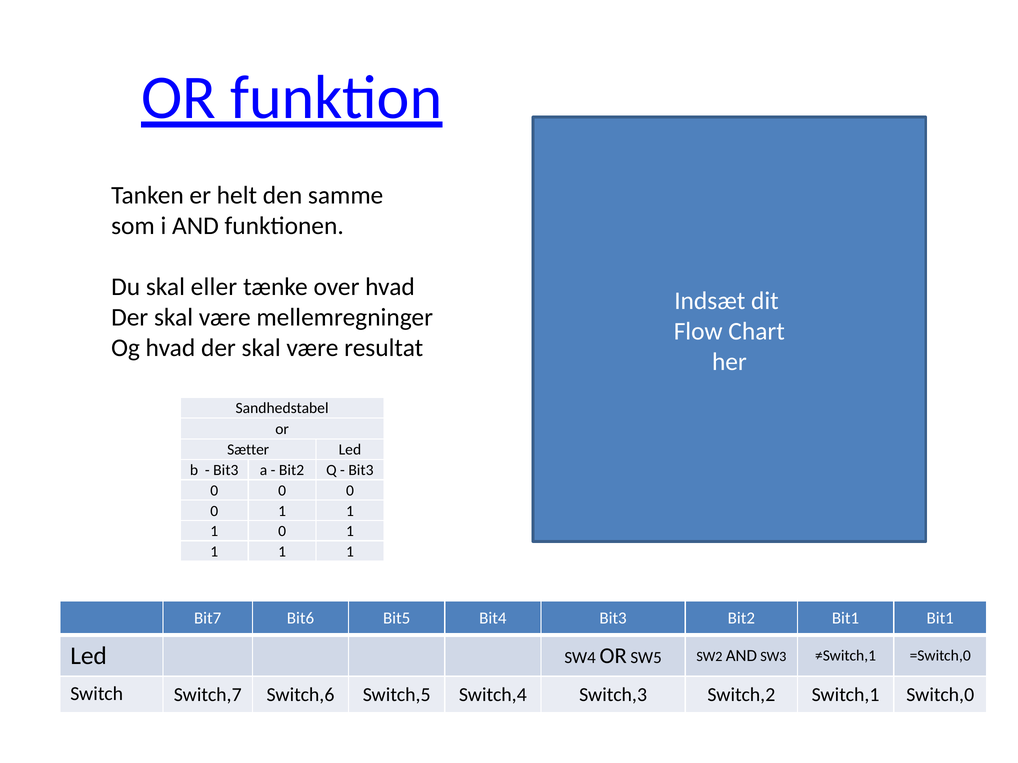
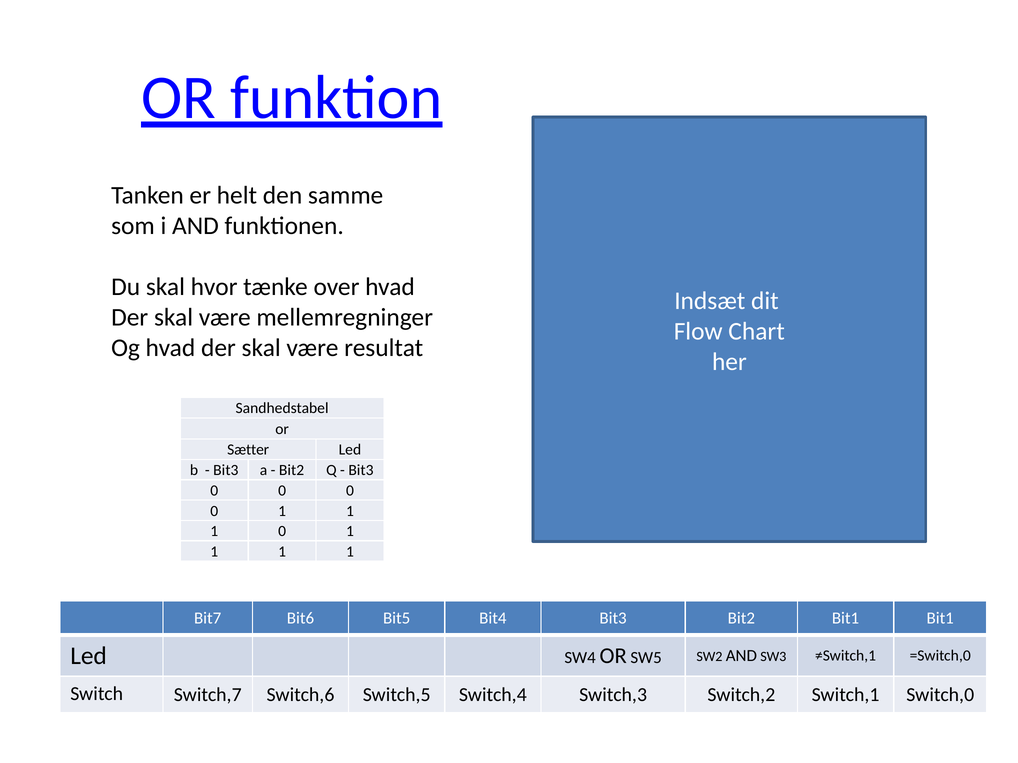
eller: eller -> hvor (214, 287)
